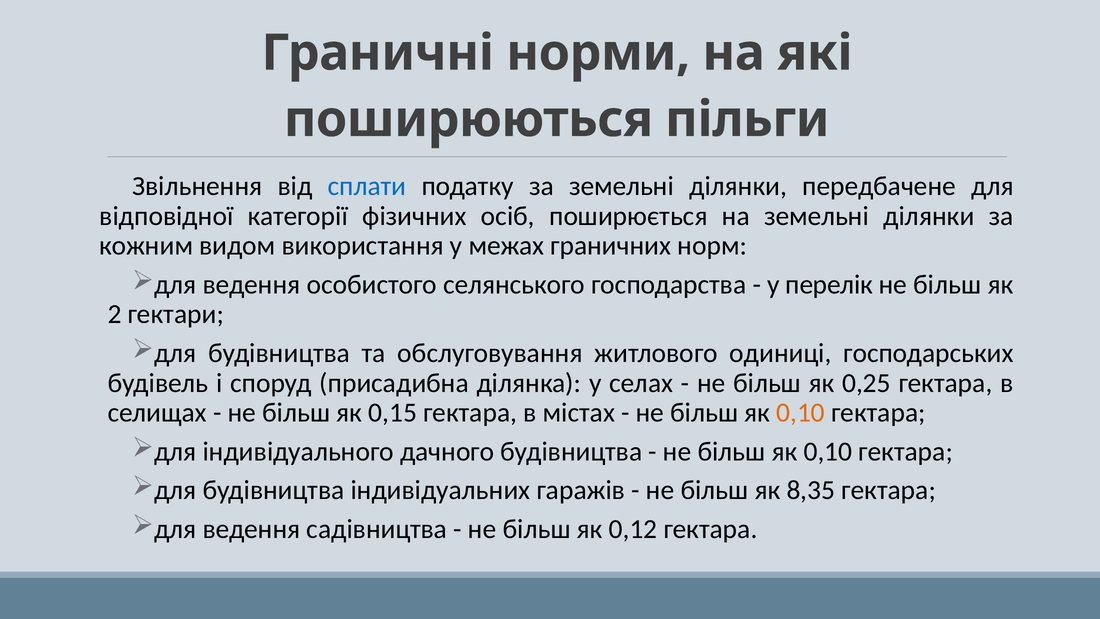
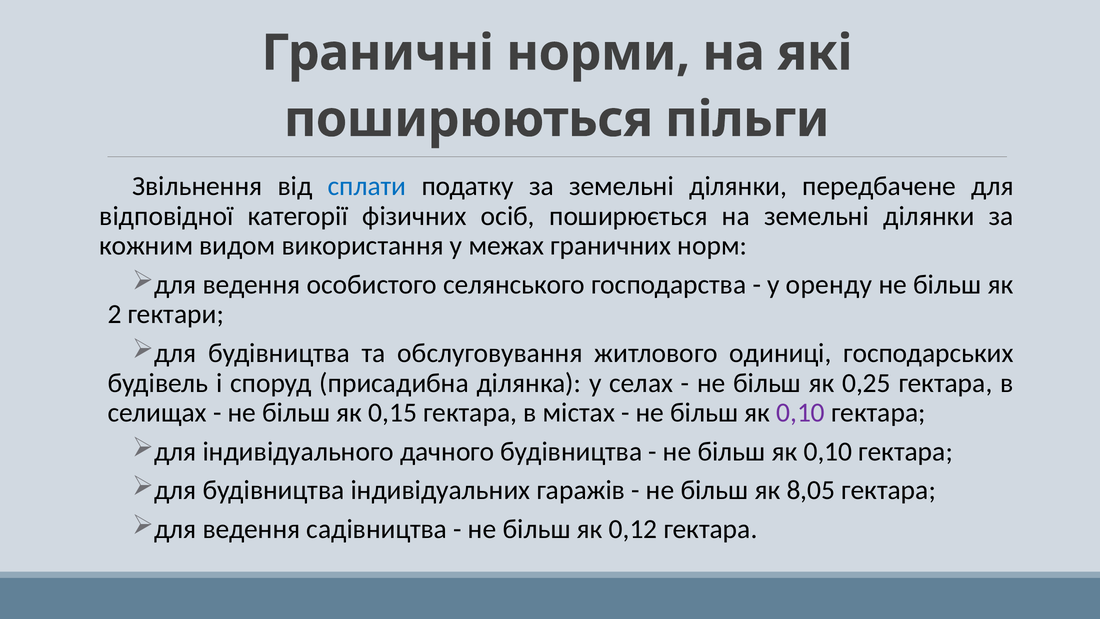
перелік: перелік -> оренду (829, 285)
0,10 colour: orange -> purple (801, 412)
8,35: 8,35 -> 8,05 (811, 490)
